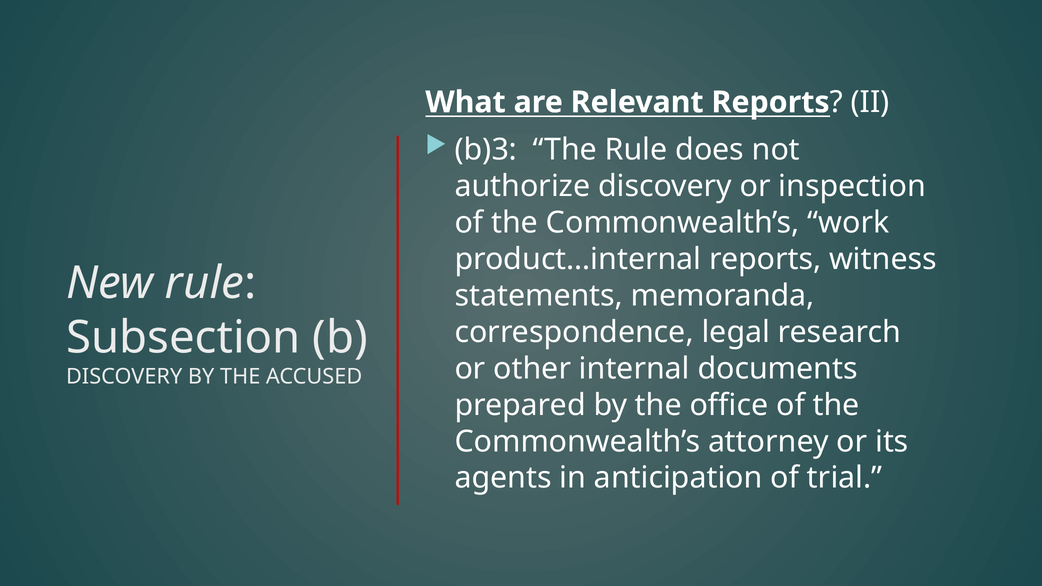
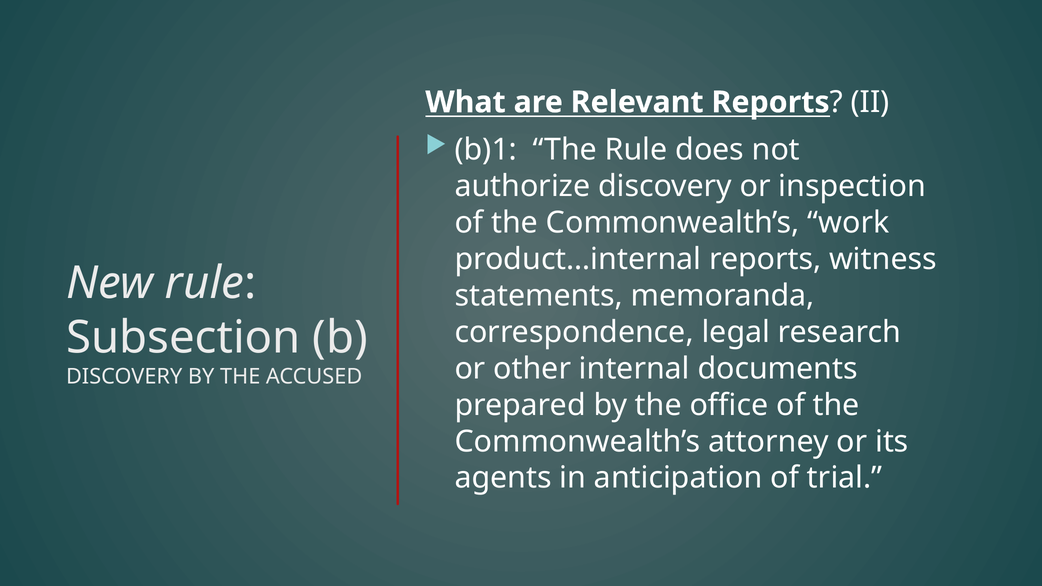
b)3: b)3 -> b)1 (486, 150)
